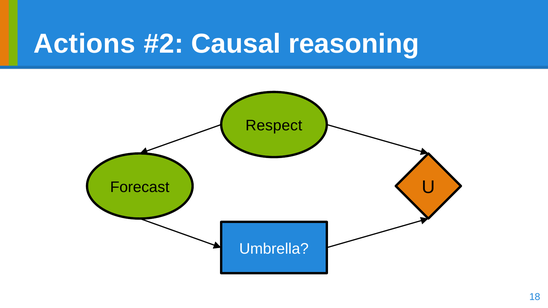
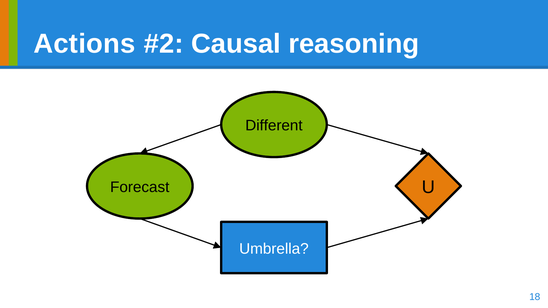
Respect: Respect -> Different (274, 126)
